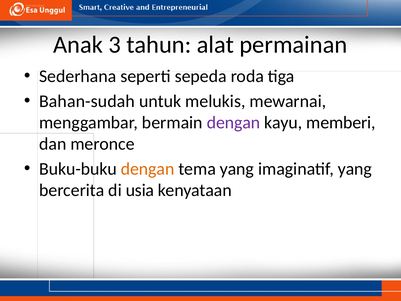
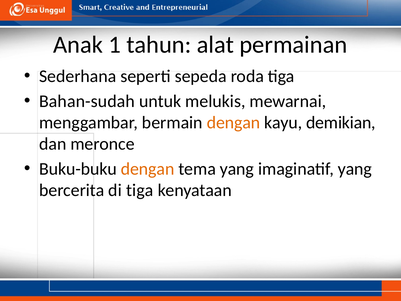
3: 3 -> 1 (115, 45)
dengan colour: purple -> orange (234, 122)
memberi: memberi -> demikian (341, 122)
di usia: usia -> tiga (140, 190)
